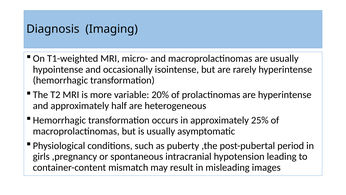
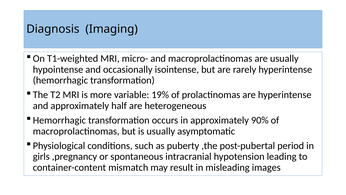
20%: 20% -> 19% (160, 95)
25%: 25% -> 90% (260, 120)
